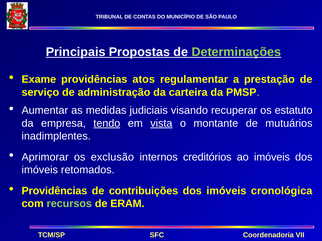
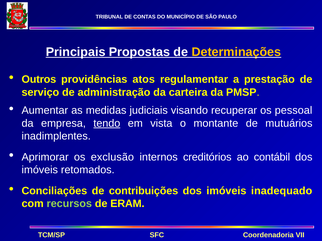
Determinações colour: light green -> yellow (236, 52)
Exame: Exame -> Outros (39, 80)
estatuto: estatuto -> pessoal (294, 111)
vista underline: present -> none (161, 124)
ao imóveis: imóveis -> contábil (272, 157)
Providências: Providências -> Conciliações (54, 191)
cronológica: cronológica -> inadequado (282, 191)
